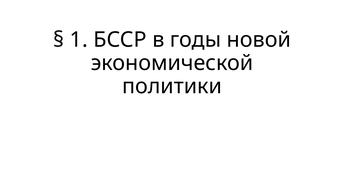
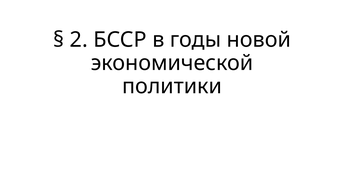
1: 1 -> 2 (79, 40)
